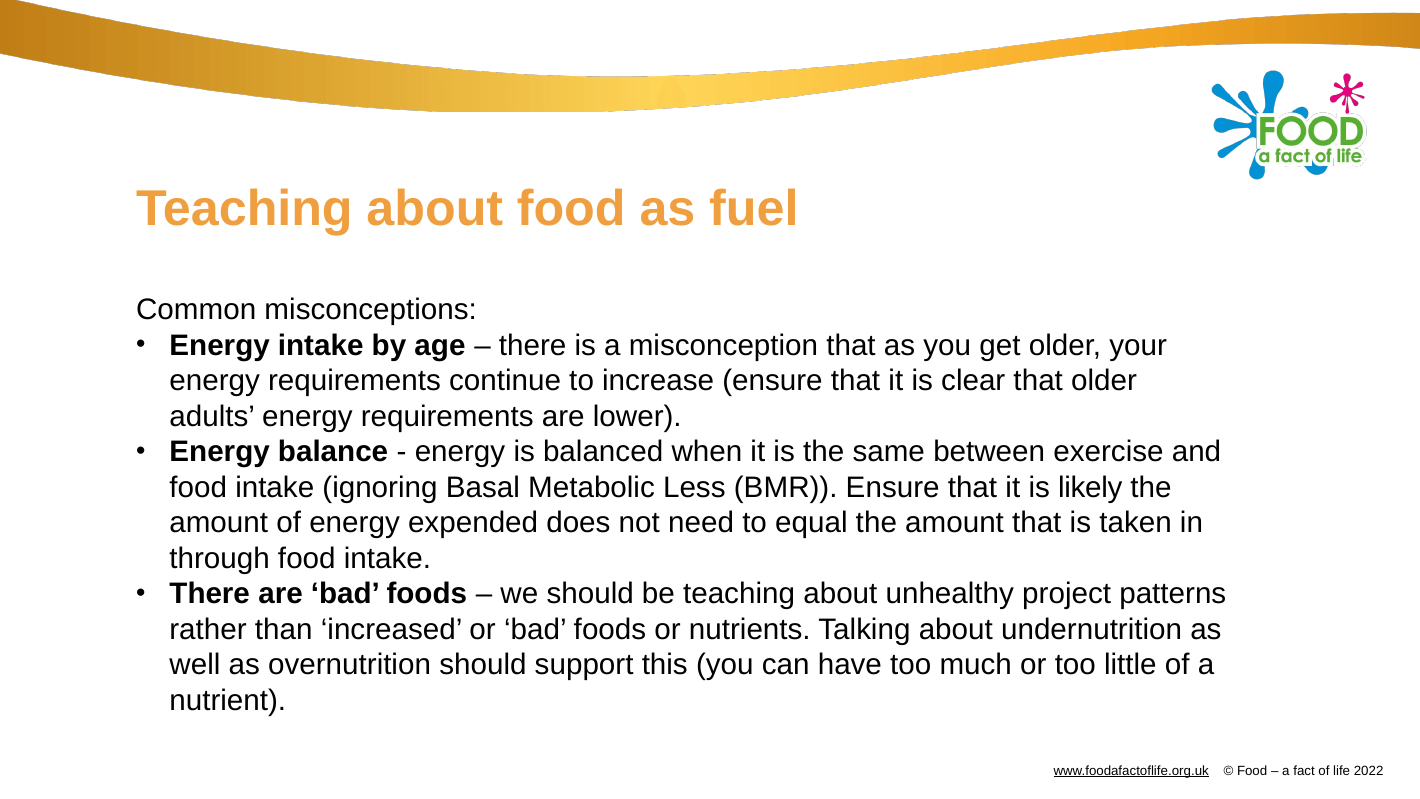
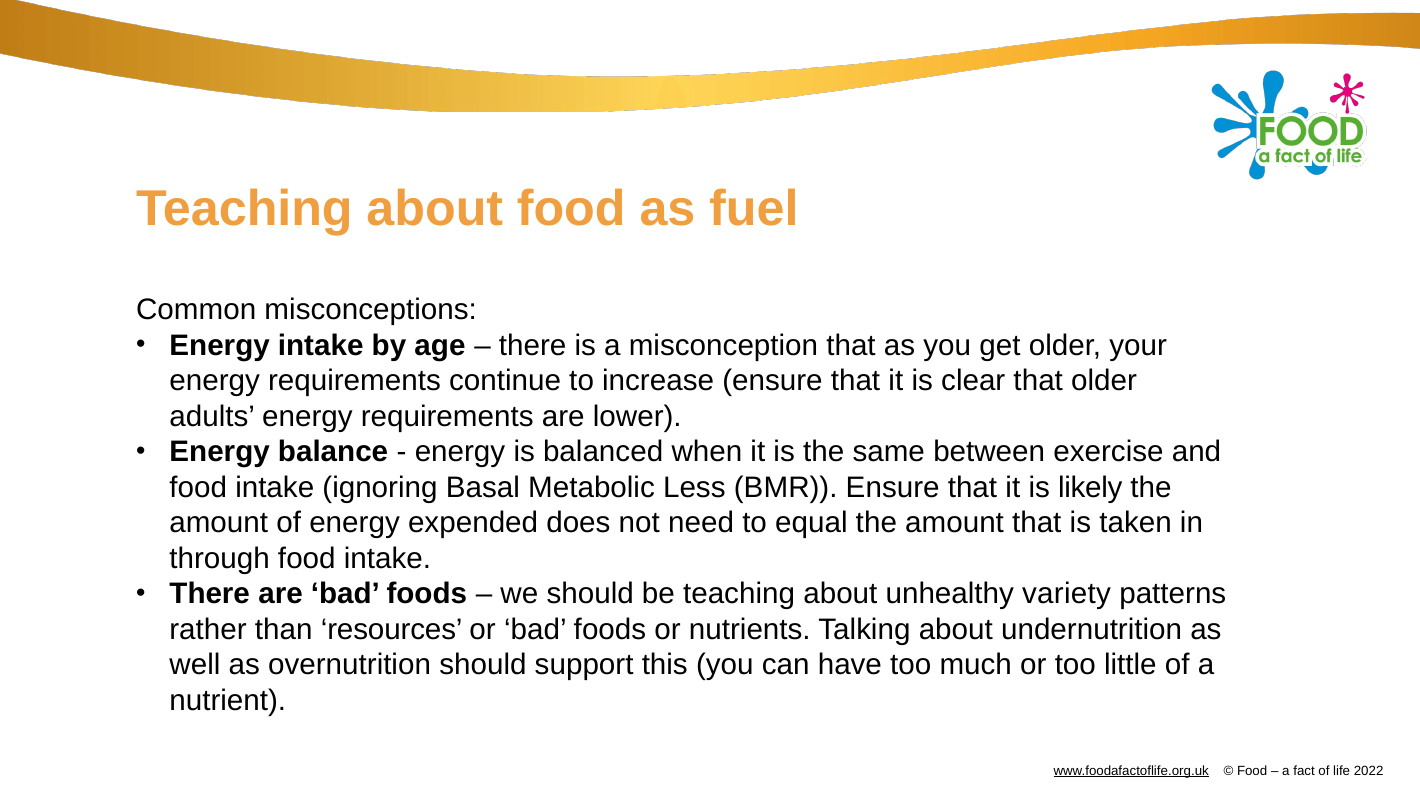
project: project -> variety (1067, 594)
increased: increased -> resources (392, 629)
